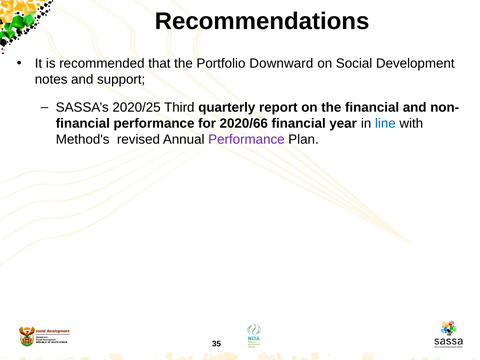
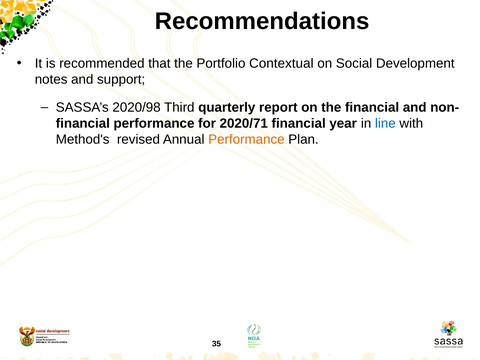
Downward: Downward -> Contextual (281, 63)
2020/25: 2020/25 -> 2020/98 (137, 107)
2020/66: 2020/66 -> 2020/71 (244, 123)
Performance colour: purple -> orange (246, 139)
